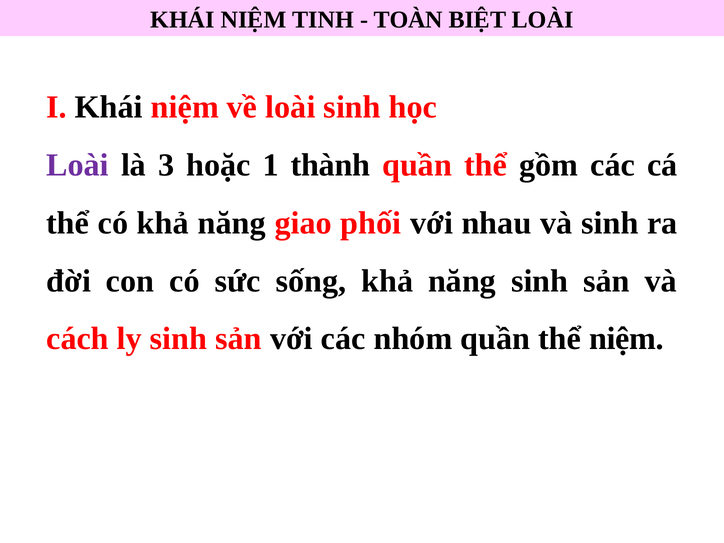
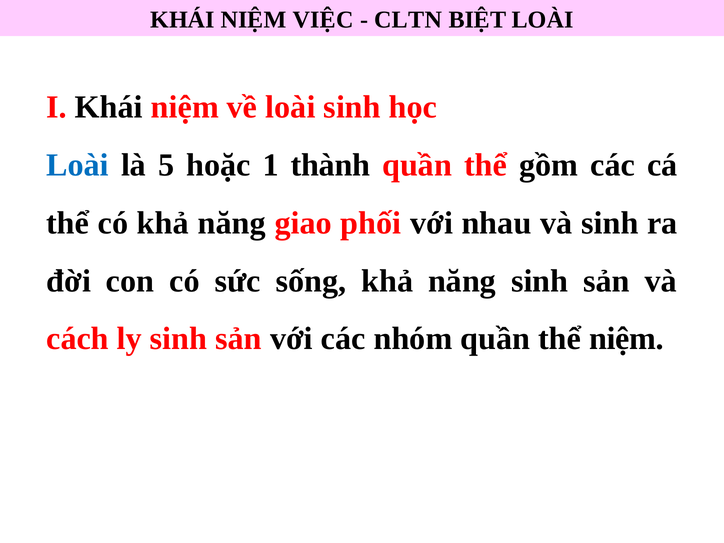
TINH: TINH -> VIỆC (323, 20)
TOÀN: TOÀN -> CLTN (408, 20)
Loài colour: purple -> blue (78, 165)
3: 3 -> 5 (166, 165)
